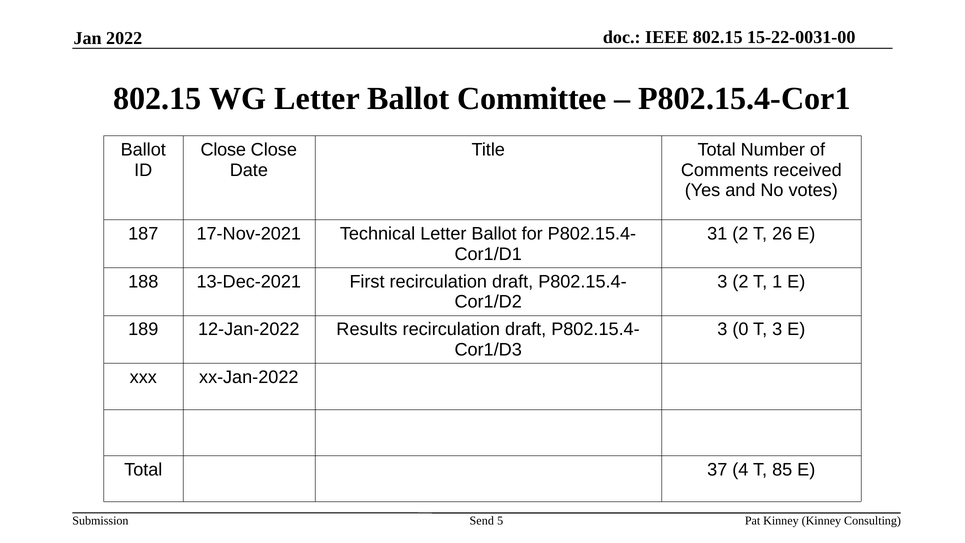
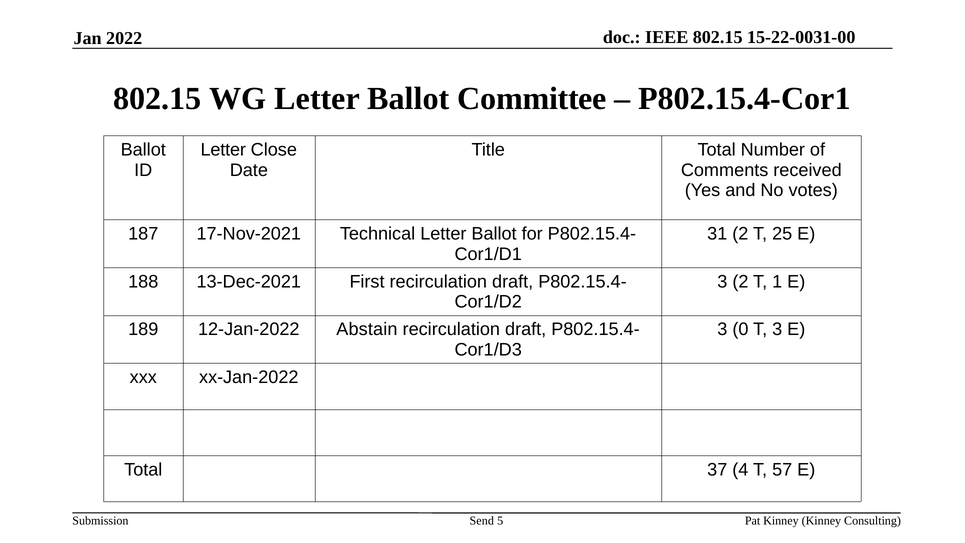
Close: Close -> Letter (223, 150)
26: 26 -> 25 (782, 234)
Results: Results -> Abstain (367, 329)
85: 85 -> 57 (782, 469)
